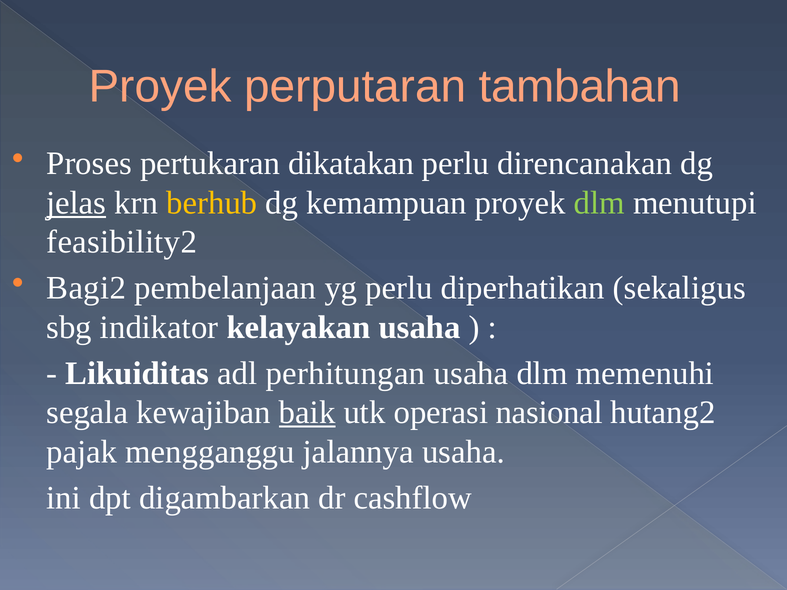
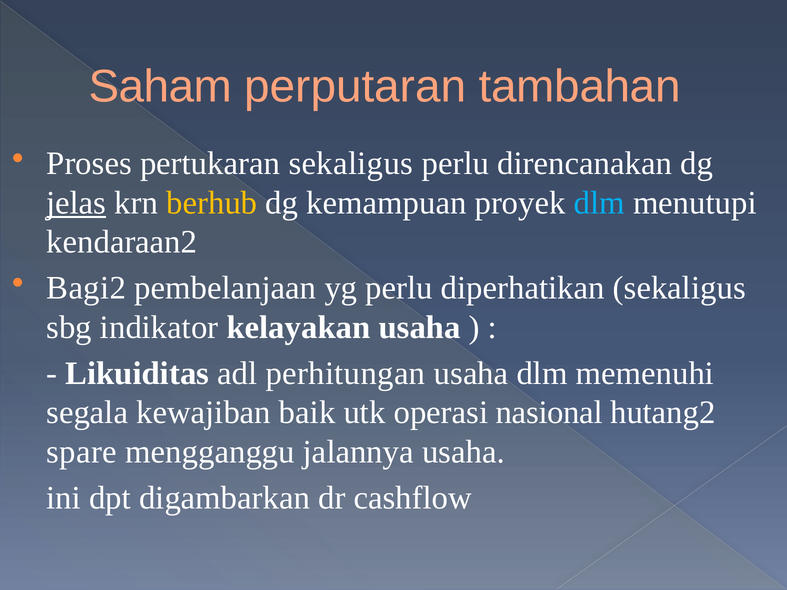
Proyek: Proyek -> Saham (160, 86)
pertukaran dikatakan: dikatakan -> sekaligus (351, 164)
dlm colour: light green -> light blue (599, 203)
feasibility2: feasibility2 -> kendaraan2 (122, 242)
baik underline: present -> none (307, 413)
pajak: pajak -> spare (82, 452)
